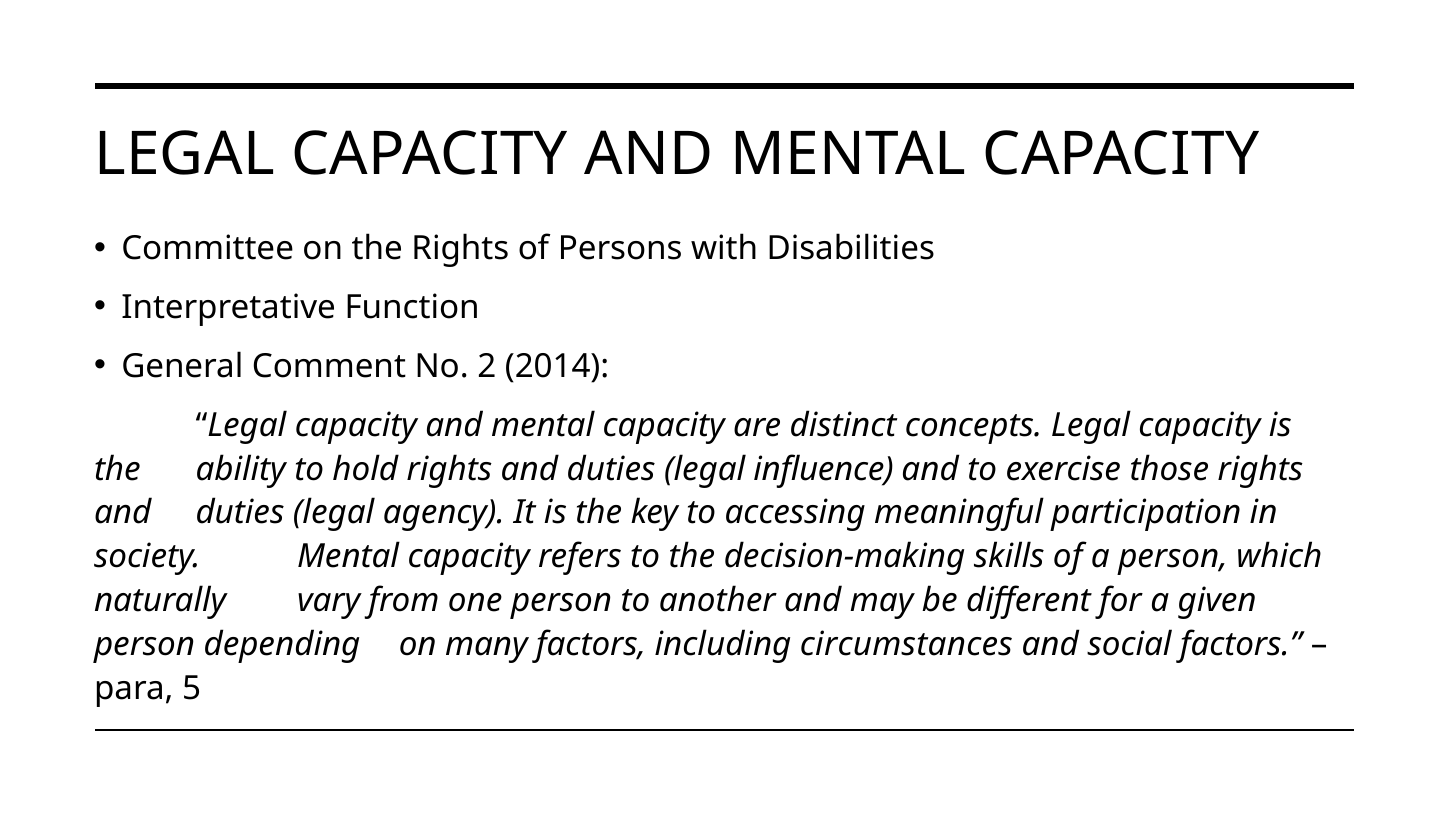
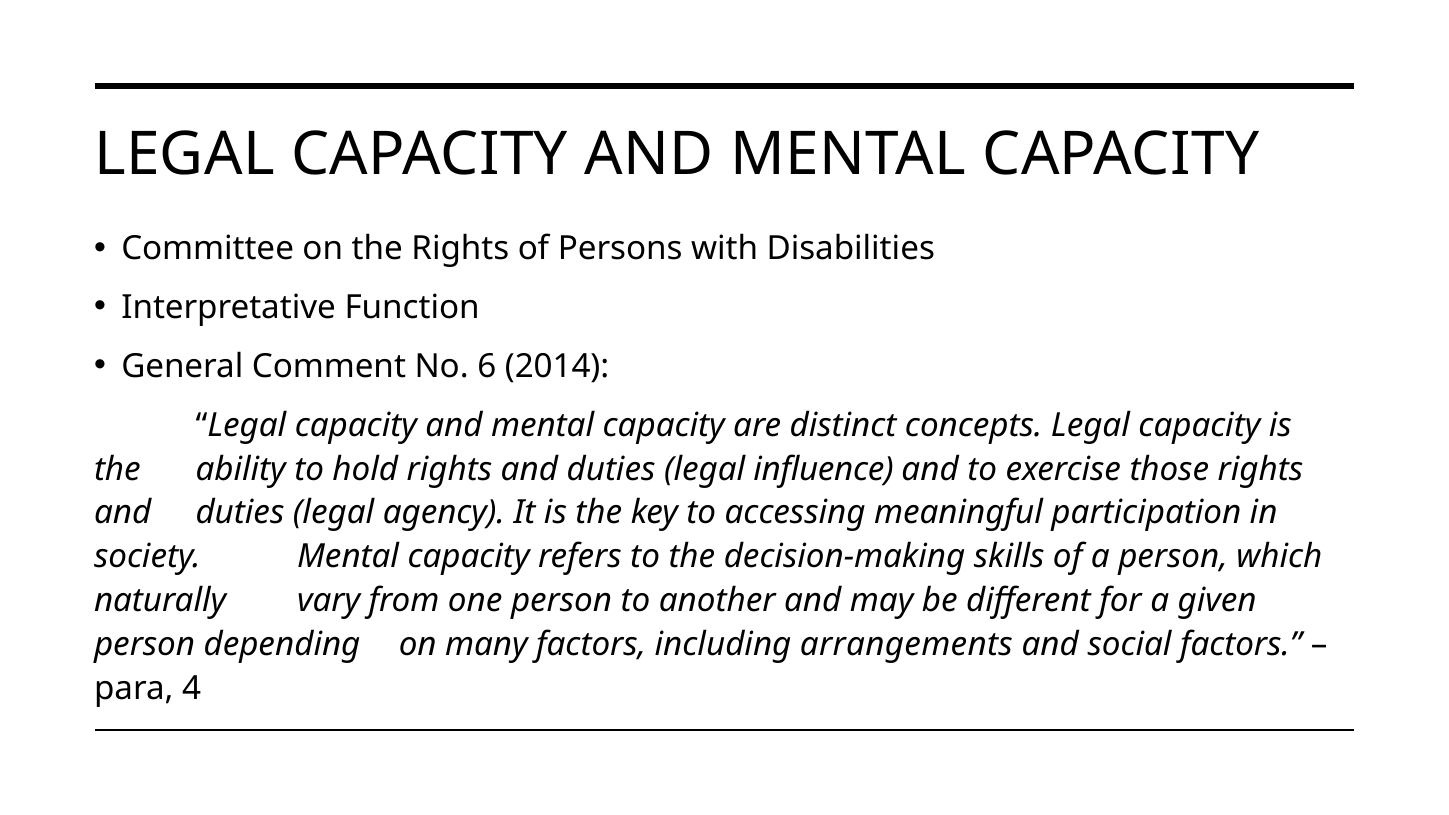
2: 2 -> 6 (487, 366)
circumstances: circumstances -> arrangements (906, 644)
5: 5 -> 4 (192, 688)
